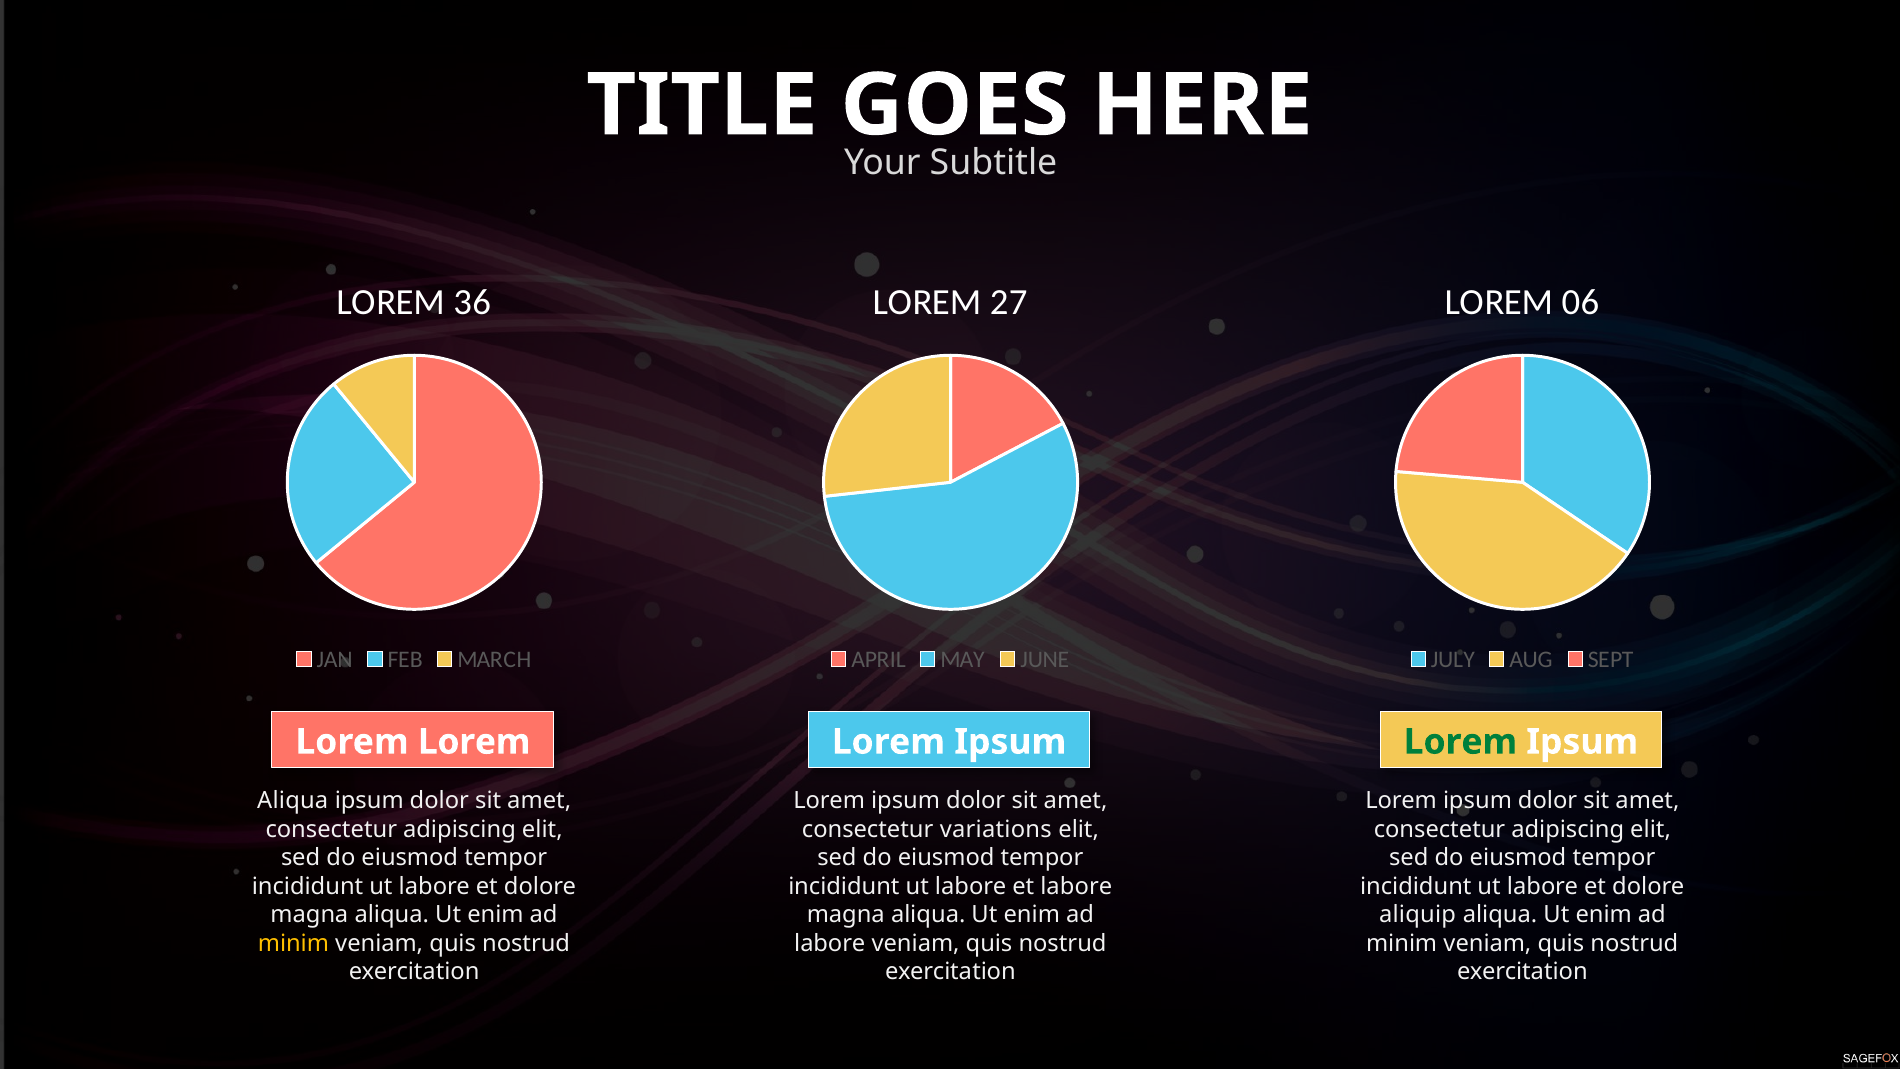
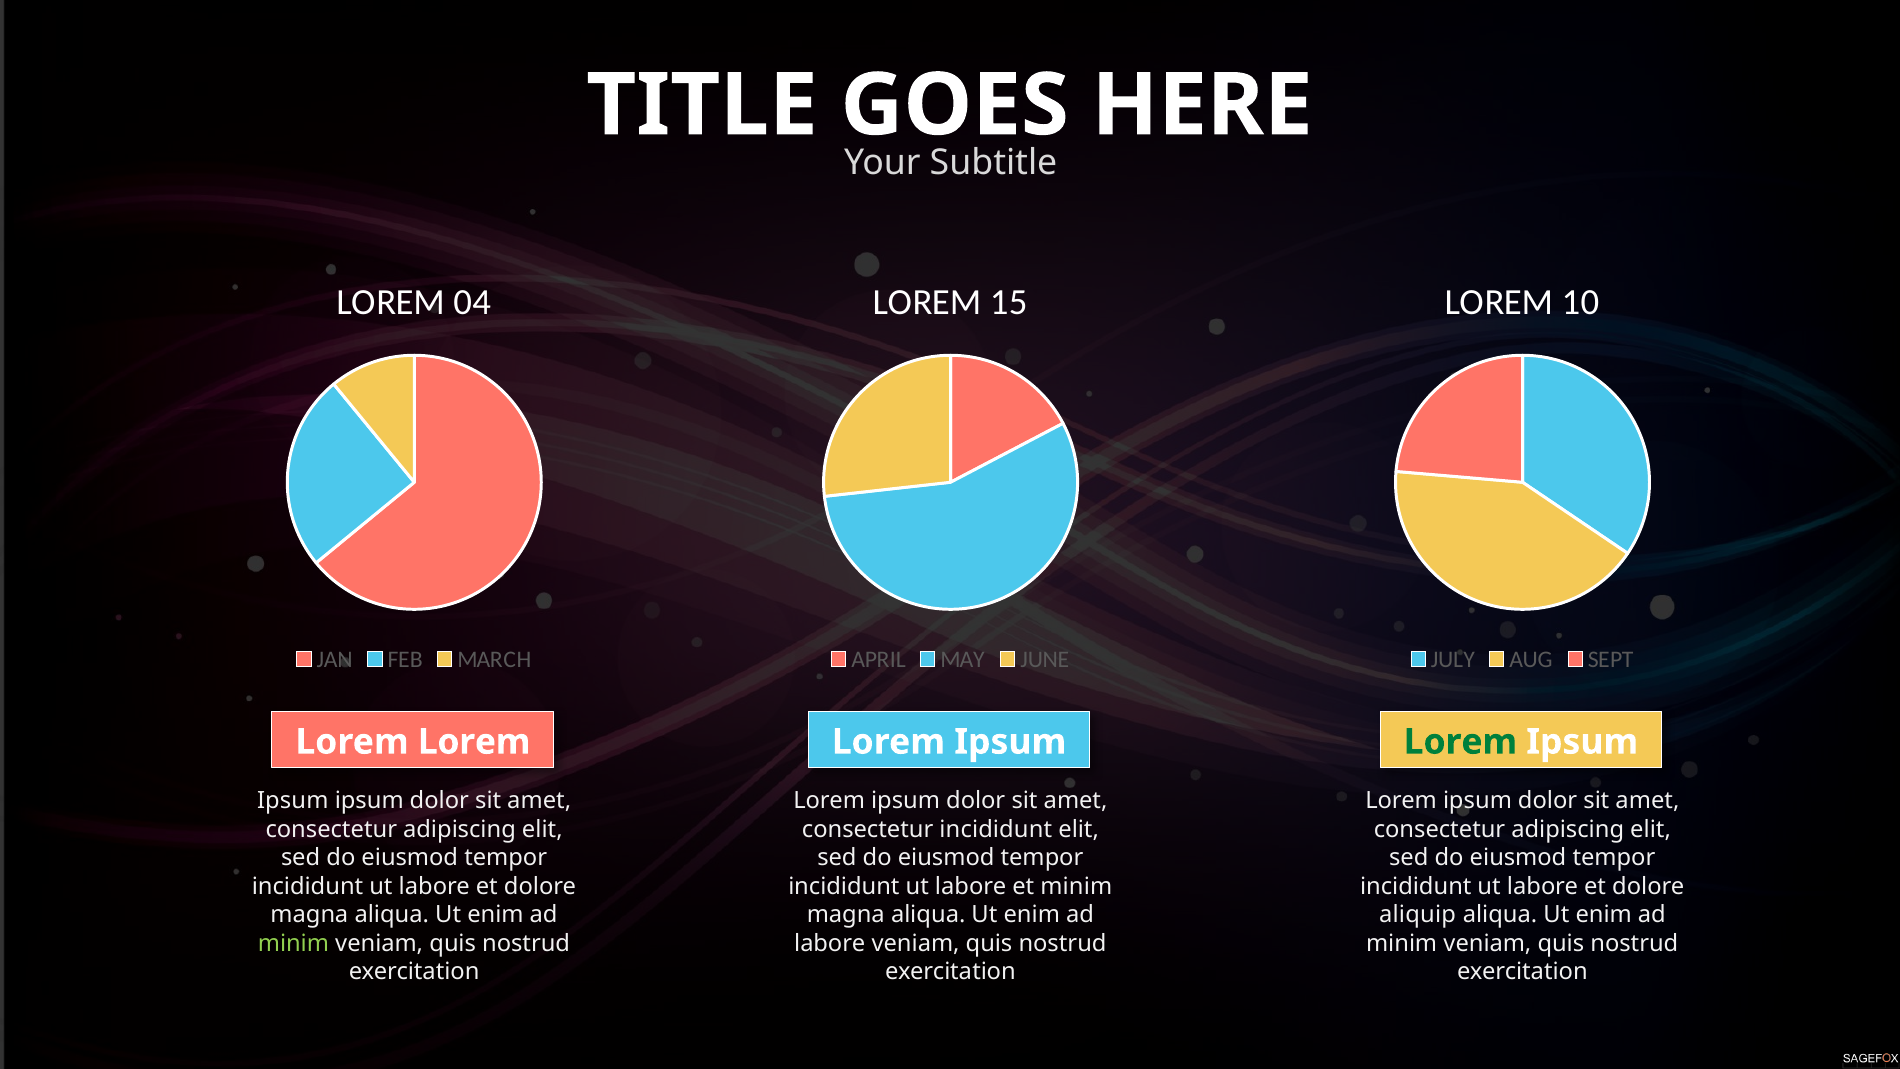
36: 36 -> 04 (472, 302)
27: 27 -> 15 (1009, 302)
06: 06 -> 10 (1581, 302)
Aliqua: Aliqua -> Ipsum (293, 801)
consectetur variations: variations -> incididunt (996, 829)
et labore: labore -> minim (1076, 886)
minim colour: yellow -> light green (293, 943)
